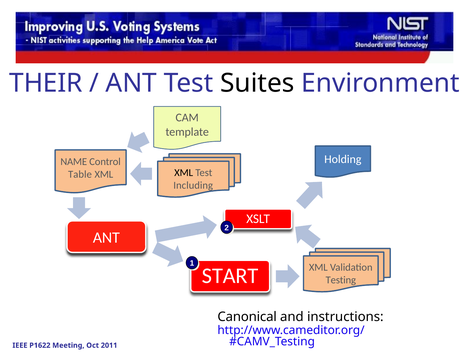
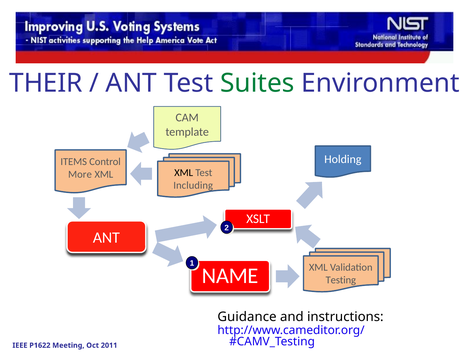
Suites colour: black -> green (257, 83)
NAME: NAME -> ITEMS (74, 162)
Table: Table -> More (80, 174)
START: START -> NAME (230, 276)
Canonical: Canonical -> Guidance (247, 316)
